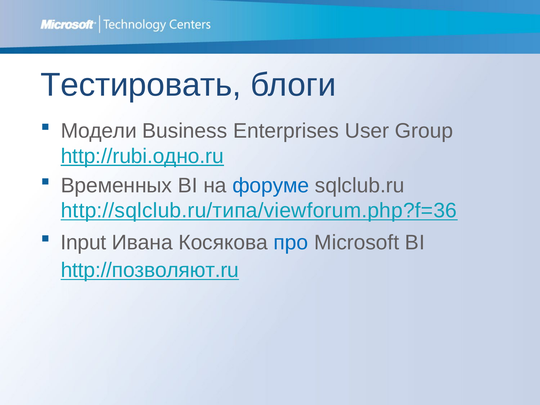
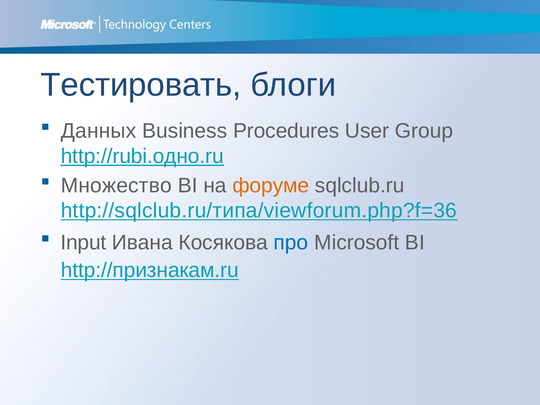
Модели: Модели -> Данных (99, 131)
Enterprises: Enterprises -> Procedures (286, 131)
Временных: Временных -> Множество (116, 186)
форуме colour: blue -> orange (271, 186)
http://позволяют.ru: http://позволяют.ru -> http://признакам.ru (150, 270)
